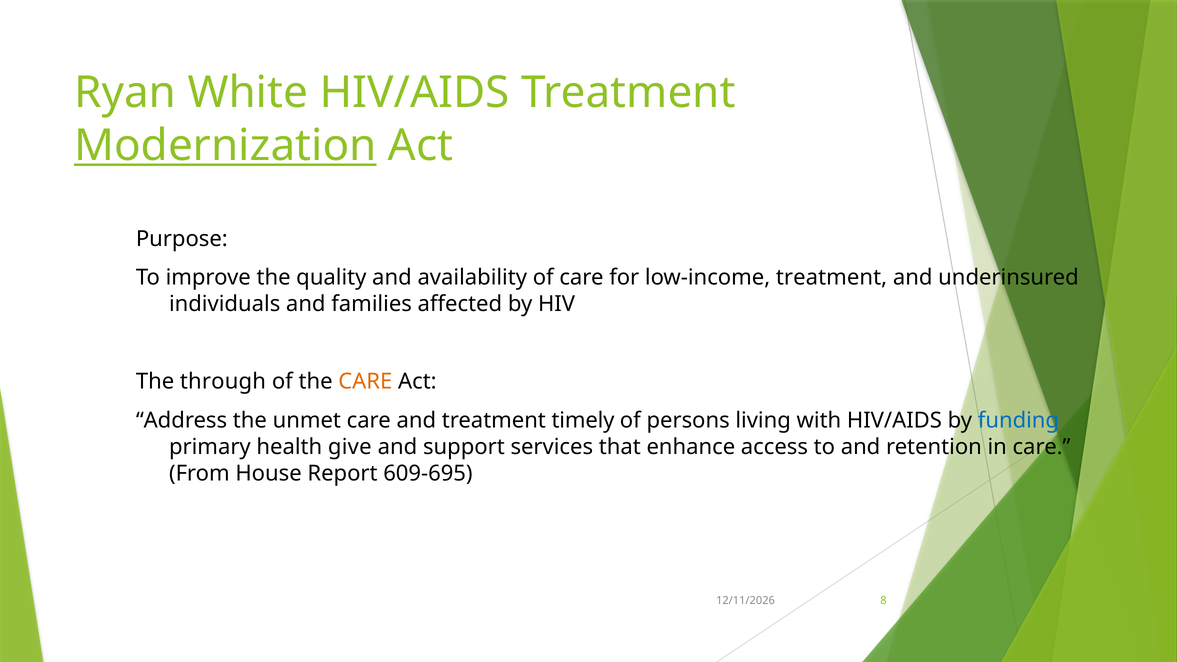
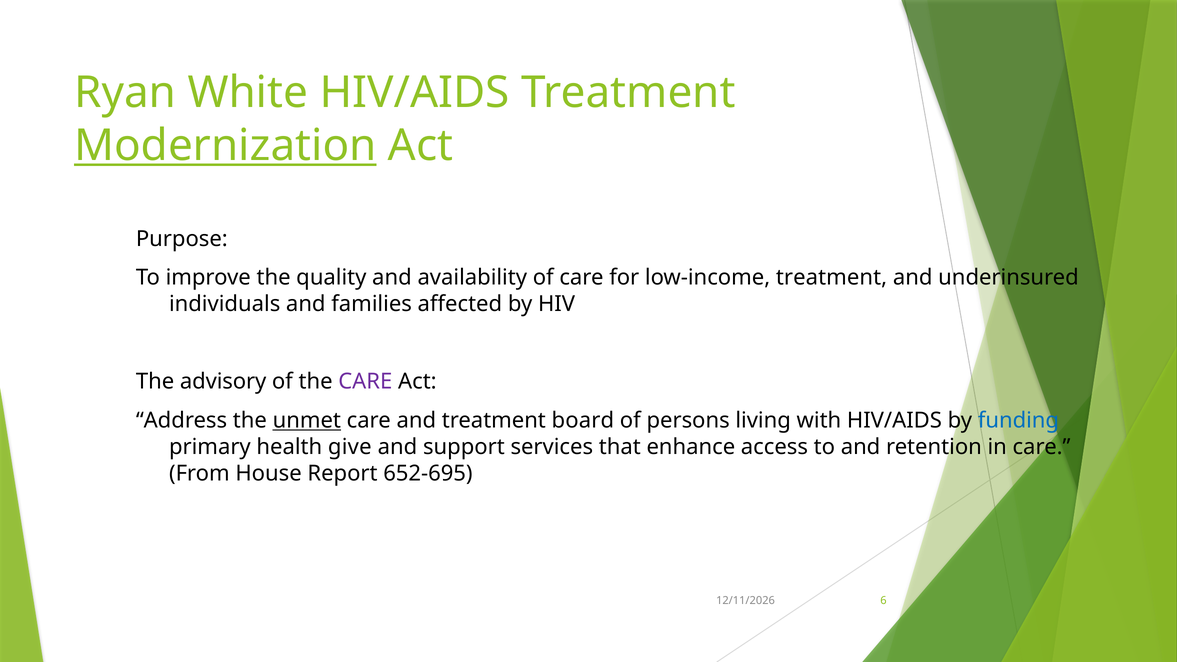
through: through -> advisory (223, 382)
CARE colour: orange -> purple (365, 382)
unmet underline: none -> present (307, 420)
timely: timely -> board (583, 420)
609-695: 609-695 -> 652-695 (428, 473)
8: 8 -> 6 (883, 601)
